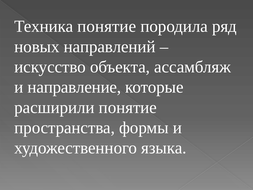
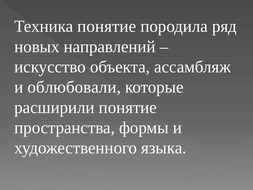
направление: направление -> облюбовали (74, 87)
